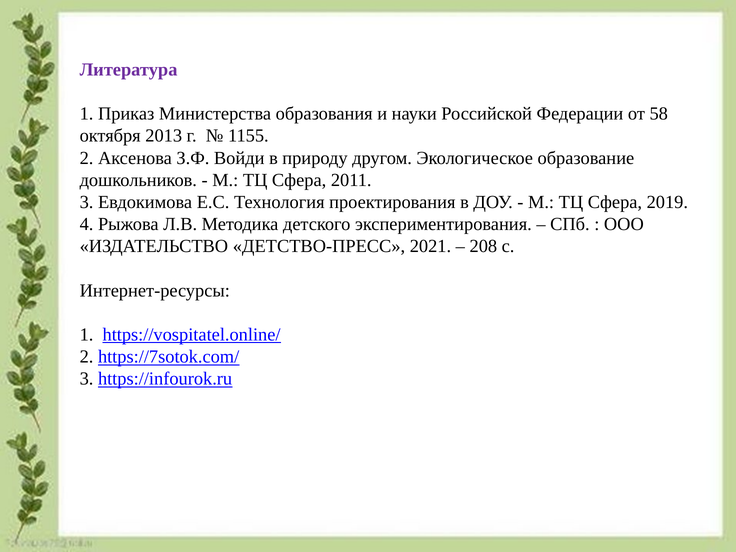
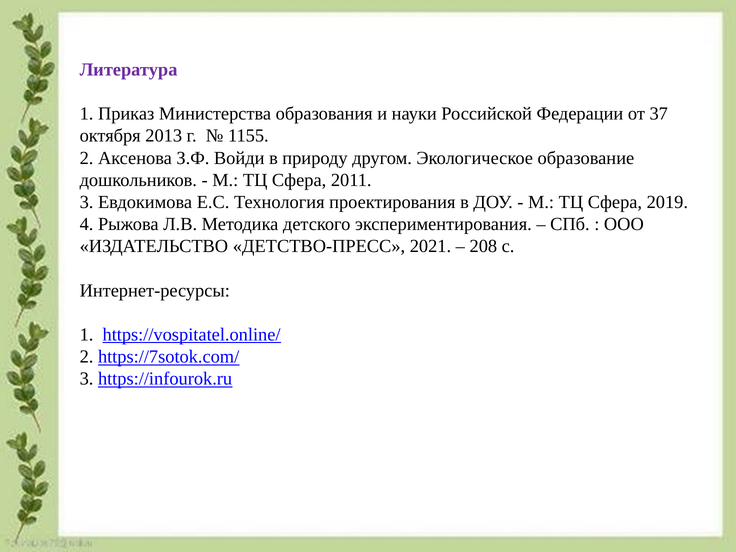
58: 58 -> 37 (659, 114)
